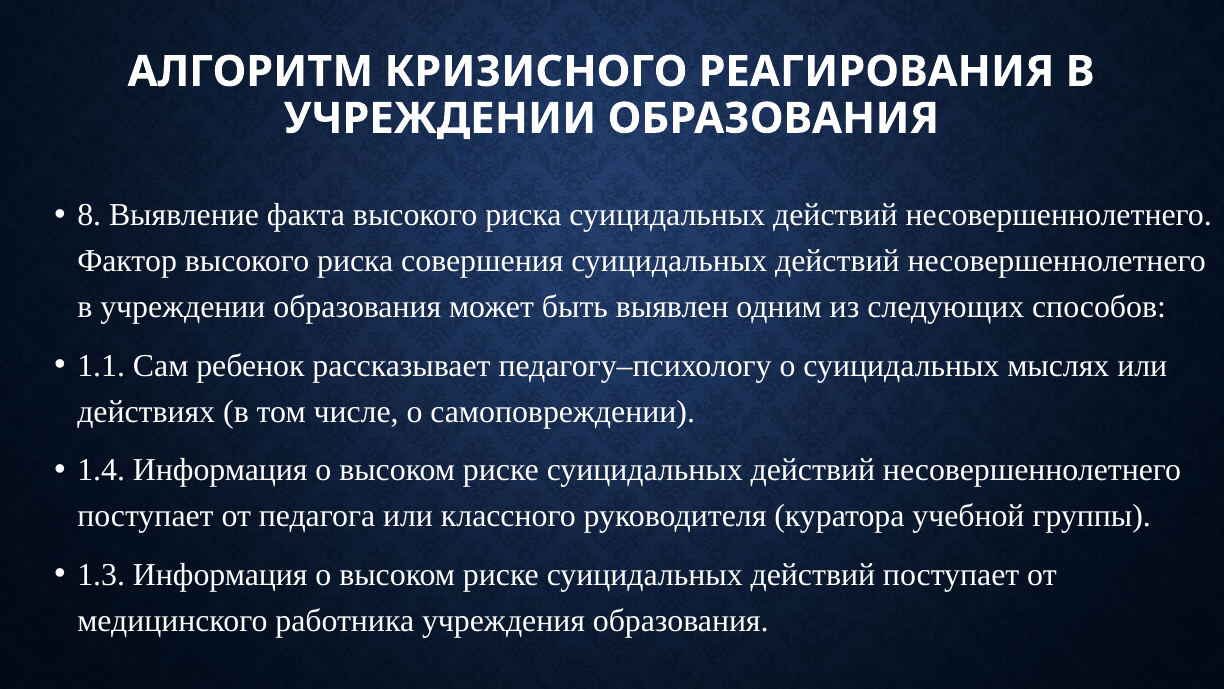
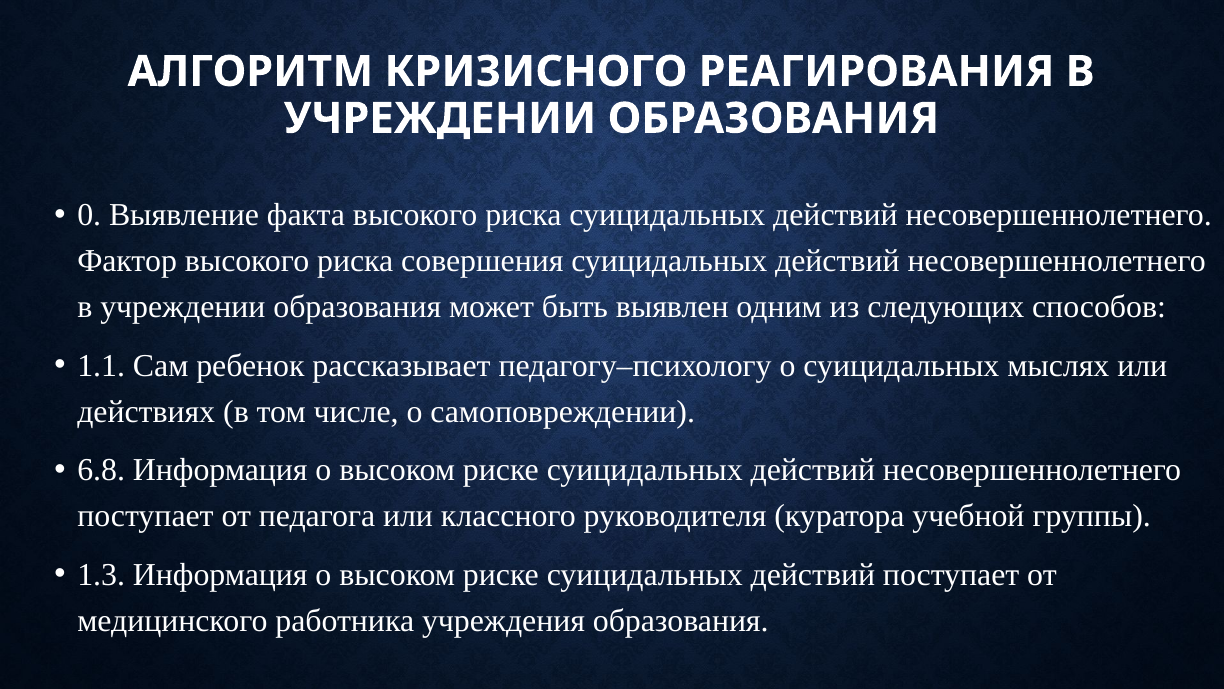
8: 8 -> 0 (89, 215)
1.4: 1.4 -> 6.8 (101, 470)
